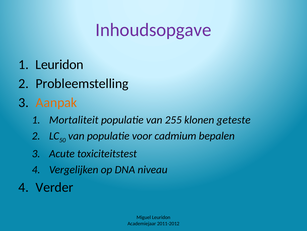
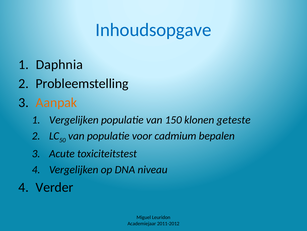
Inhoudsopgave colour: purple -> blue (153, 30)
Leuridon: Leuridon -> Daphnia (59, 64)
Mortaliteit: Mortaliteit -> Vergelijken (74, 120)
255: 255 -> 150 (173, 120)
